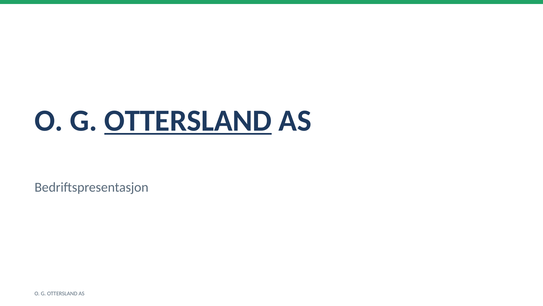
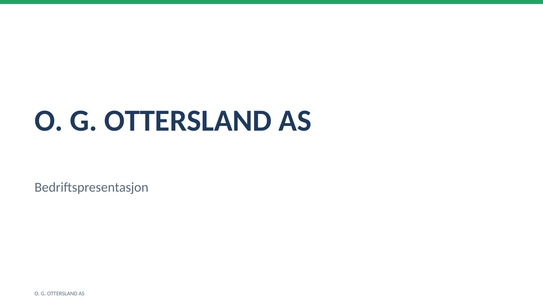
OTTERSLAND underline: present -> none (188, 120)
